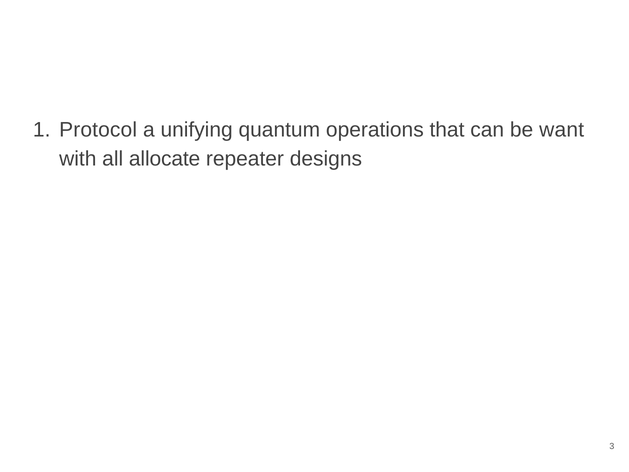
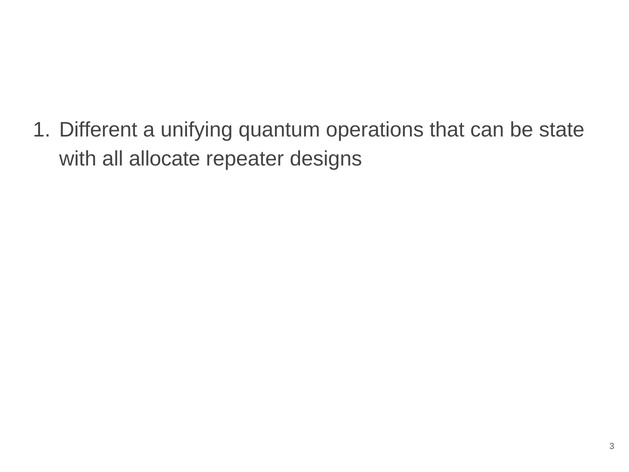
Protocol: Protocol -> Different (98, 130)
want: want -> state (562, 130)
